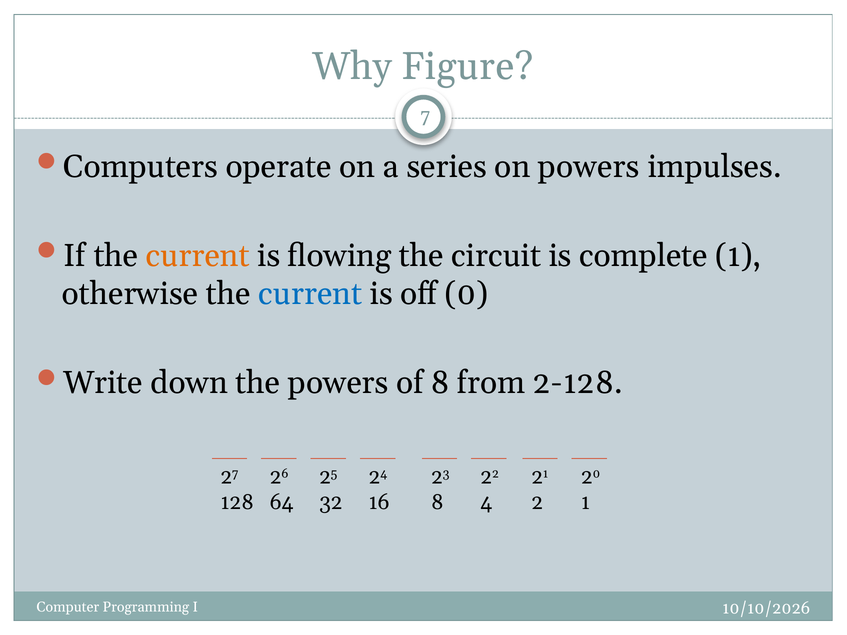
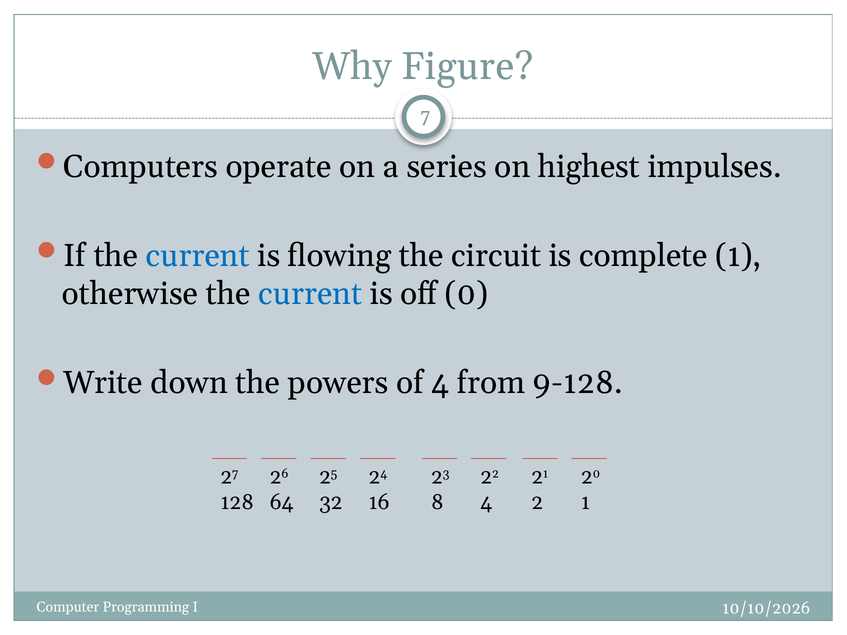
on powers: powers -> highest (589, 167)
current colour: orange -> blue (198, 256)
of 8: 8 -> 4 (440, 383)
2-128: 2-128 -> 9-128 (578, 383)
